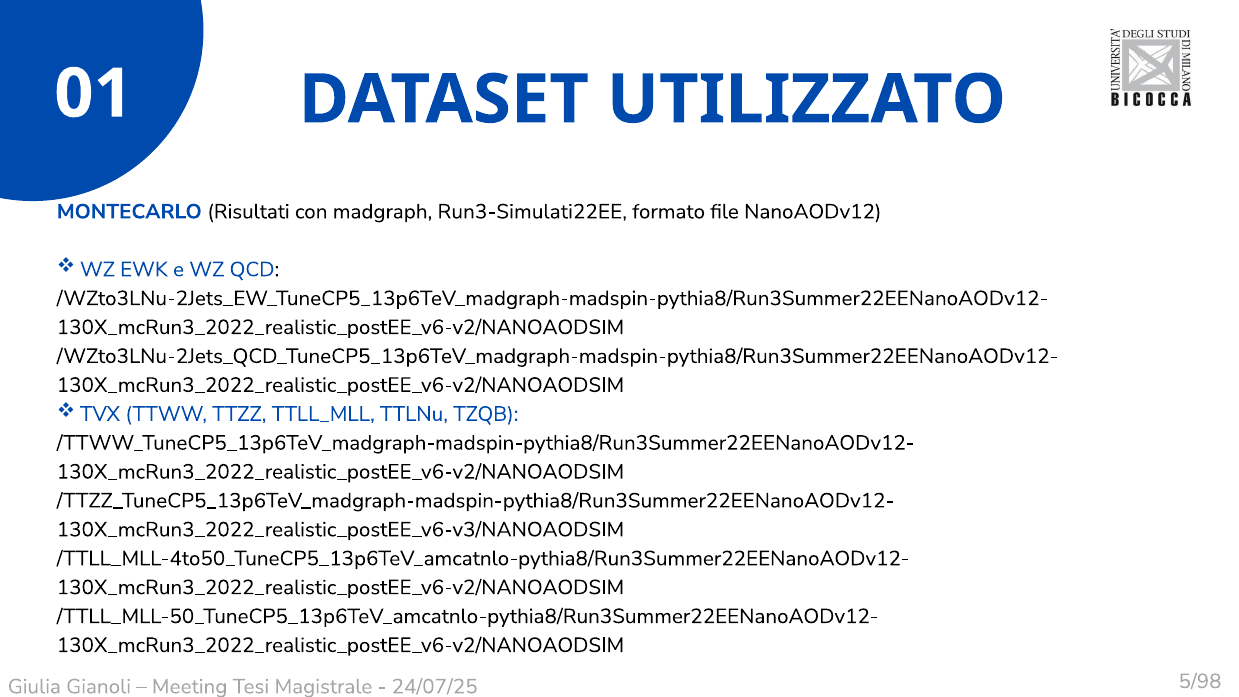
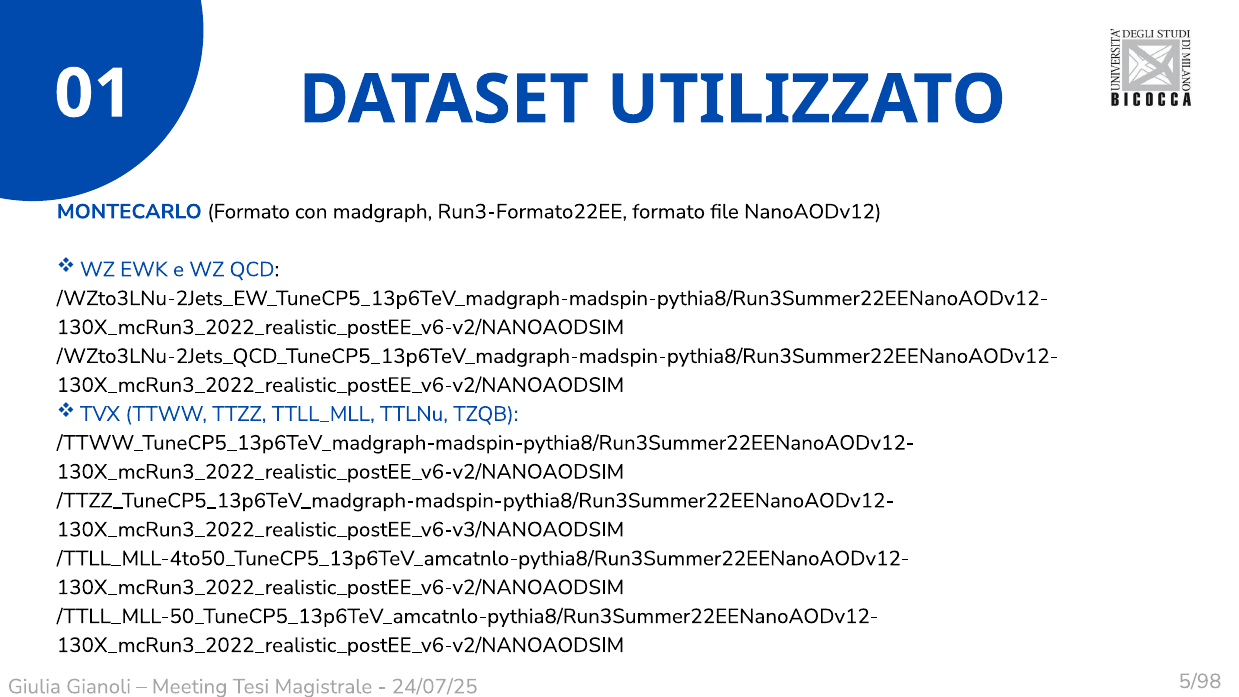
MONTECARLO Risultati: Risultati -> Formato (249, 212)
Run3-Simulati22EE: Run3-Simulati22EE -> Run3-Formato22EE (532, 212)
